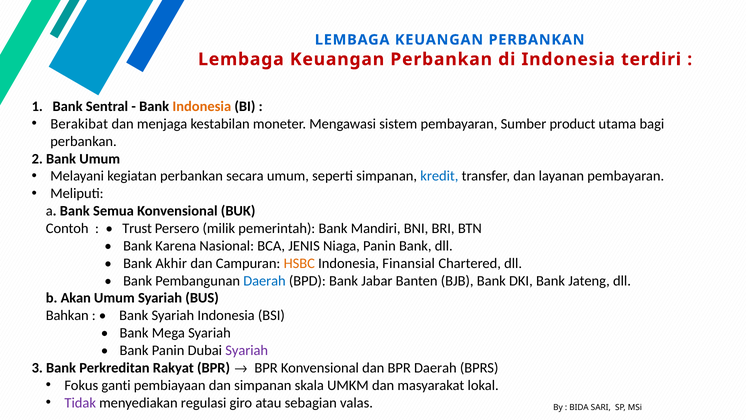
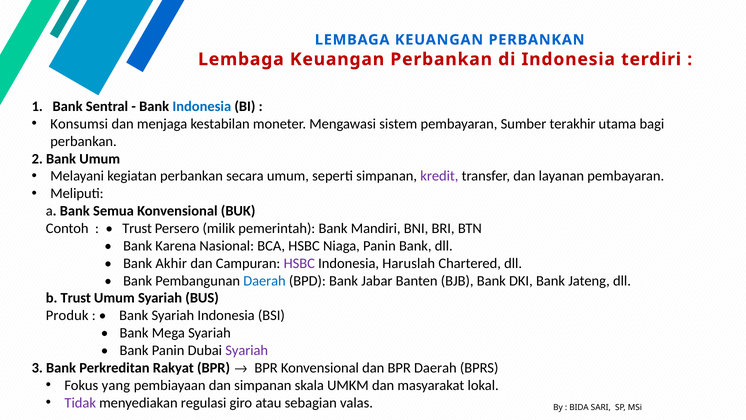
Indonesia colour: orange -> blue (202, 106)
Berakibat: Berakibat -> Konsumsi (79, 124)
product: product -> terakhir (572, 124)
kredit colour: blue -> purple (439, 176)
BCA JENIS: JENIS -> HSBC (304, 246)
HSBC colour: orange -> purple (299, 263)
Finansial: Finansial -> Haruslah (409, 263)
b Akan: Akan -> Trust (76, 298)
Bahkan: Bahkan -> Produk (67, 315)
ganti: ganti -> yang (116, 385)
